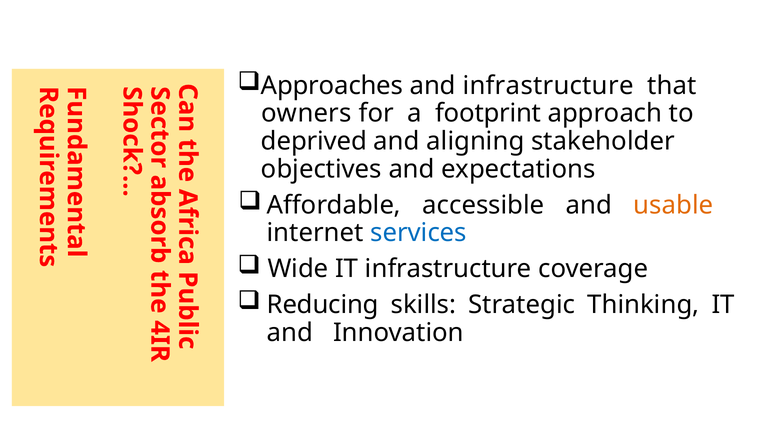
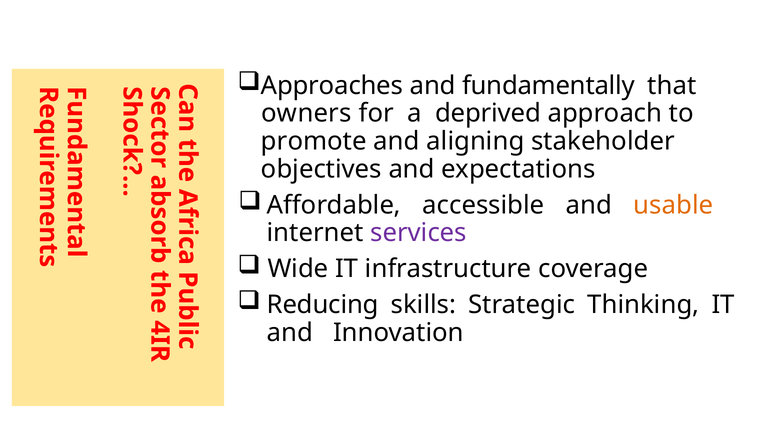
and infrastructure: infrastructure -> fundamentally (548, 85)
footprint: footprint -> deprived (488, 113)
deprived: deprived -> promote (314, 141)
services colour: blue -> purple (418, 233)
